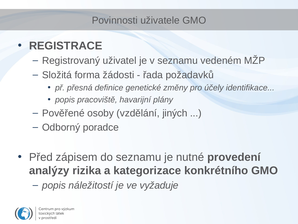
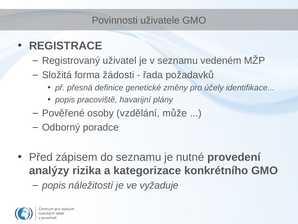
jiných: jiných -> může (175, 113)
